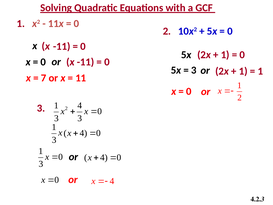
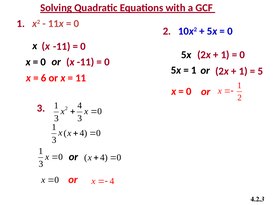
3: 3 -> 1 (194, 70)
1: 1 -> 5 (260, 71)
7: 7 -> 6 (44, 78)
